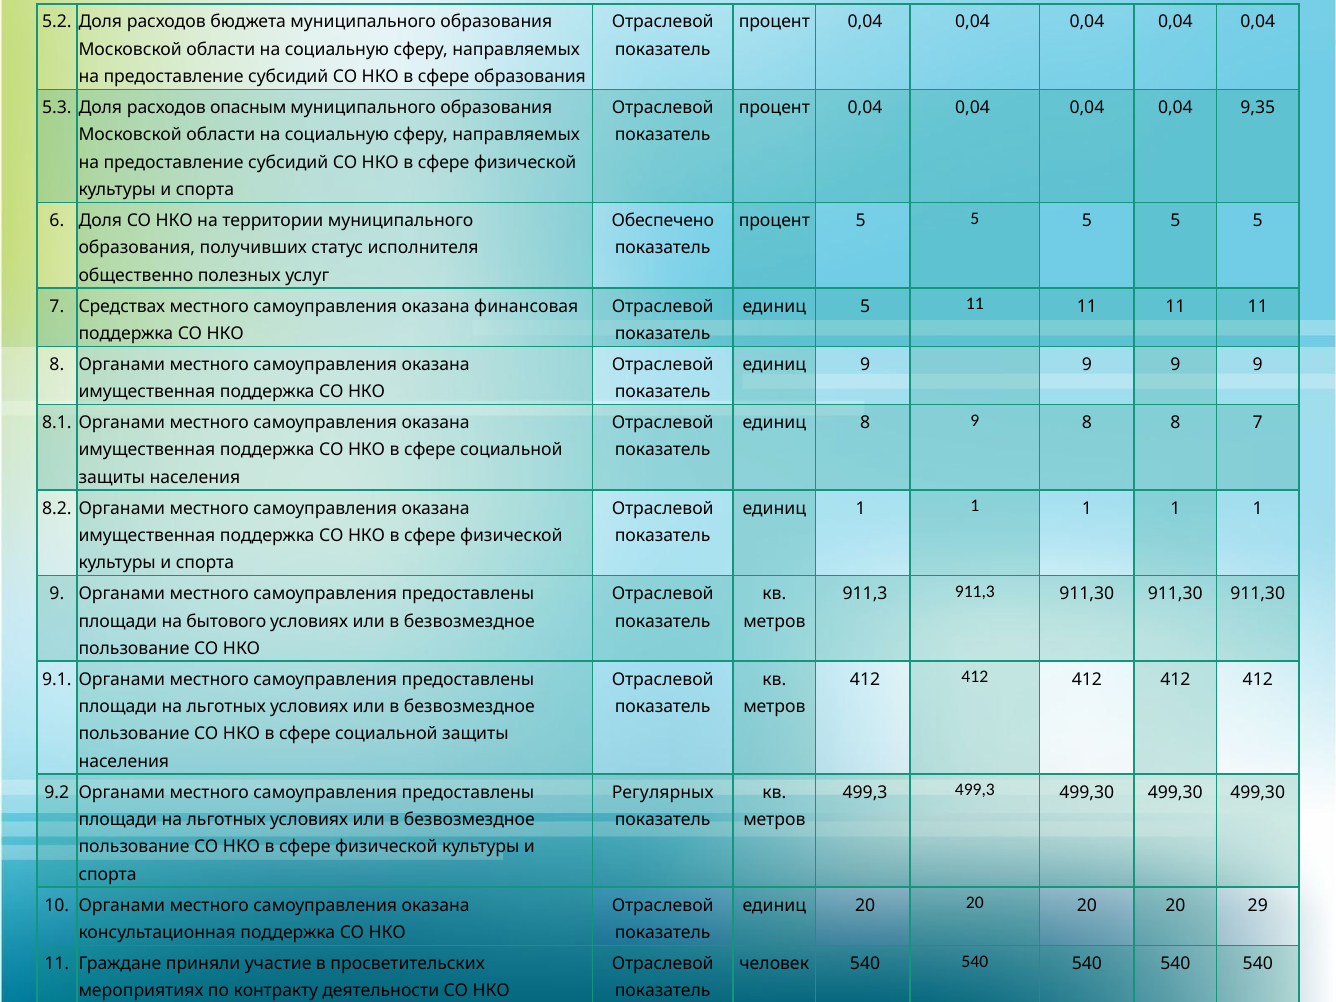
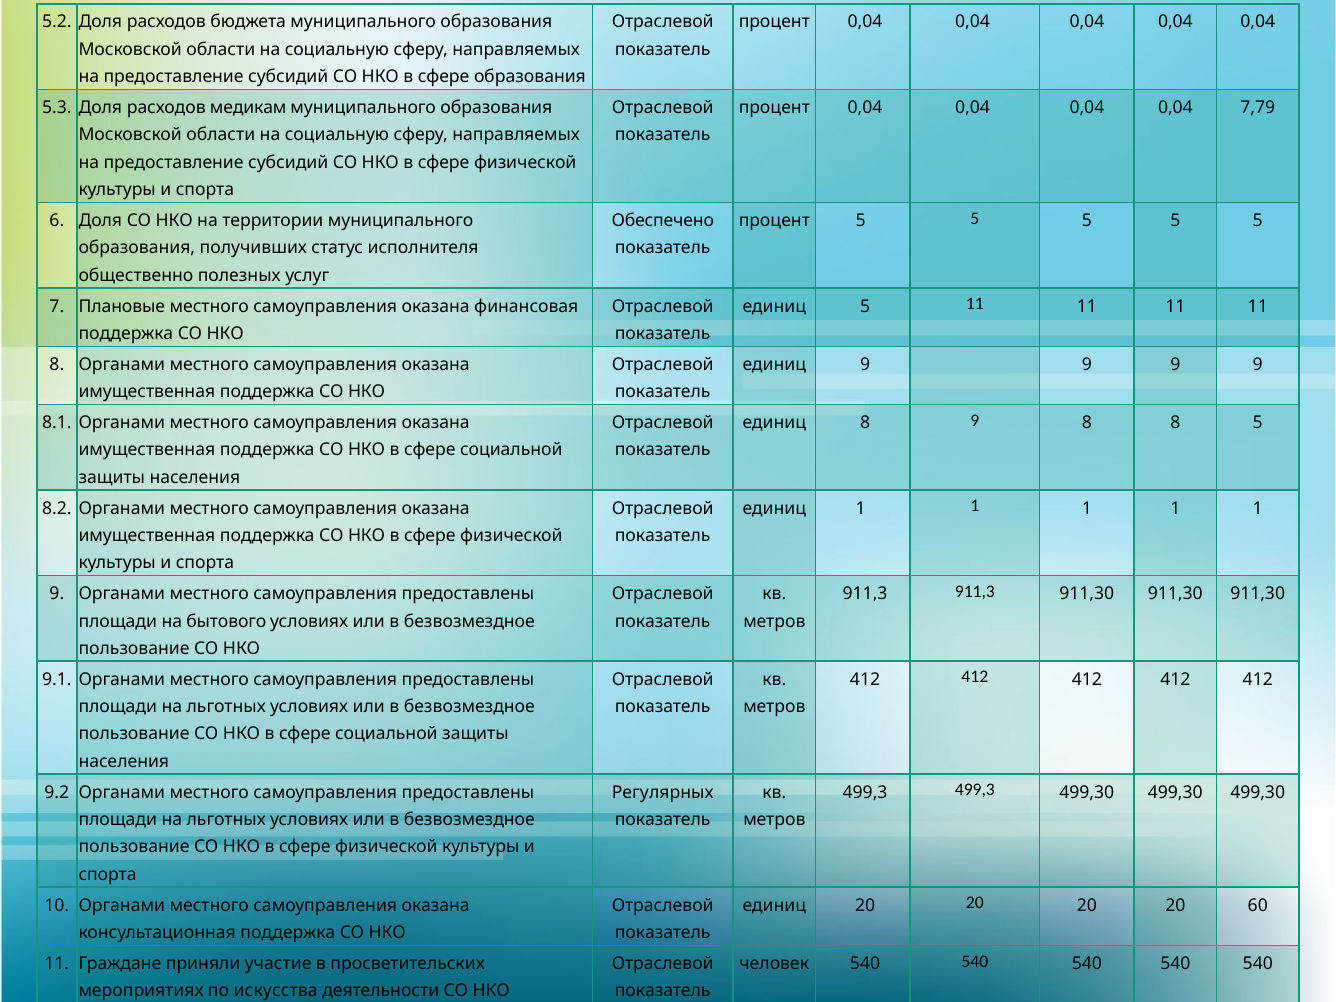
опасным: опасным -> медикам (248, 108)
9,35: 9,35 -> 7,79 (1258, 108)
Средствах: Средствах -> Плановые (122, 306)
8 7: 7 -> 5 (1258, 423)
29: 29 -> 60 (1258, 905)
контракту: контракту -> искусства (276, 991)
